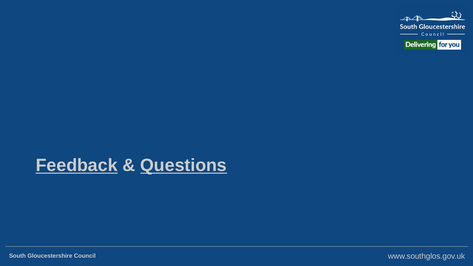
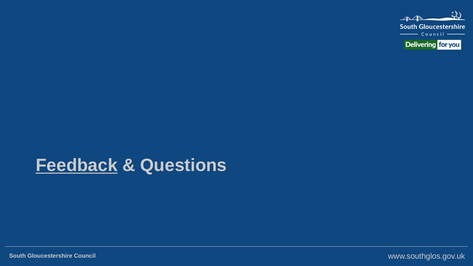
Questions underline: present -> none (184, 166)
